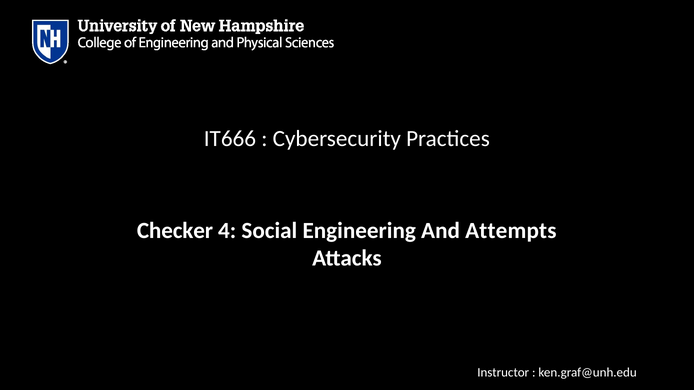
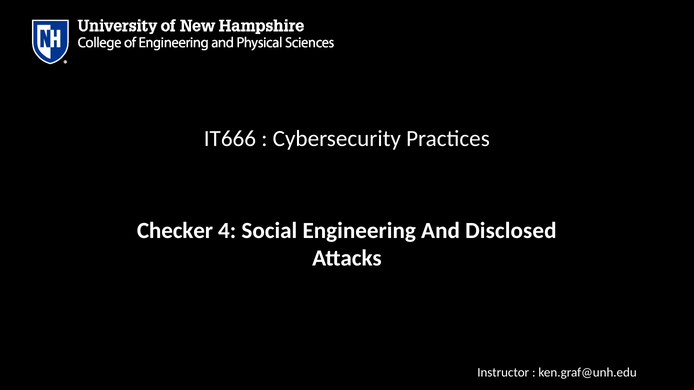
Attempts: Attempts -> Disclosed (511, 231)
